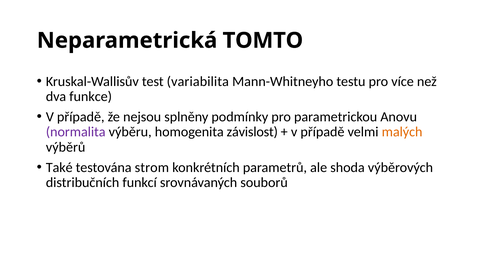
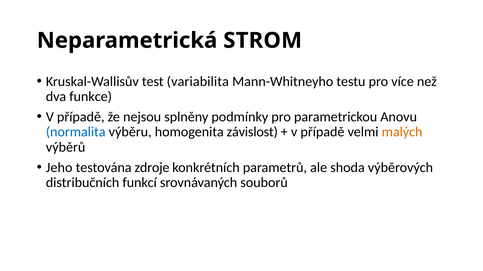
TOMTO: TOMTO -> STROM (263, 41)
normalita colour: purple -> blue (76, 132)
Také: Také -> Jeho (59, 168)
strom: strom -> zdroje (152, 168)
